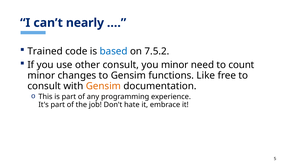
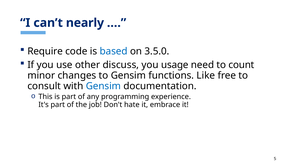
Trained: Trained -> Require (45, 51)
7.5.2: 7.5.2 -> 3.5.0 (157, 51)
other consult: consult -> discuss (121, 65)
you minor: minor -> usage (175, 65)
Gensim colour: orange -> blue (103, 86)
